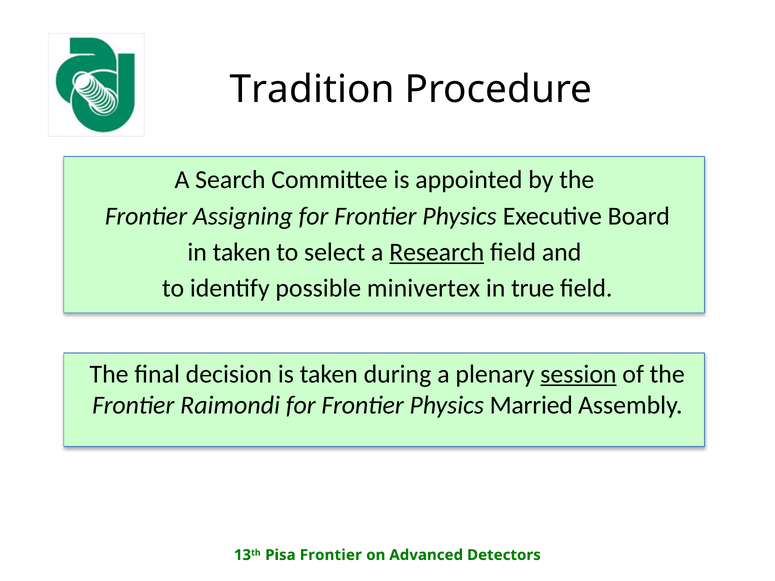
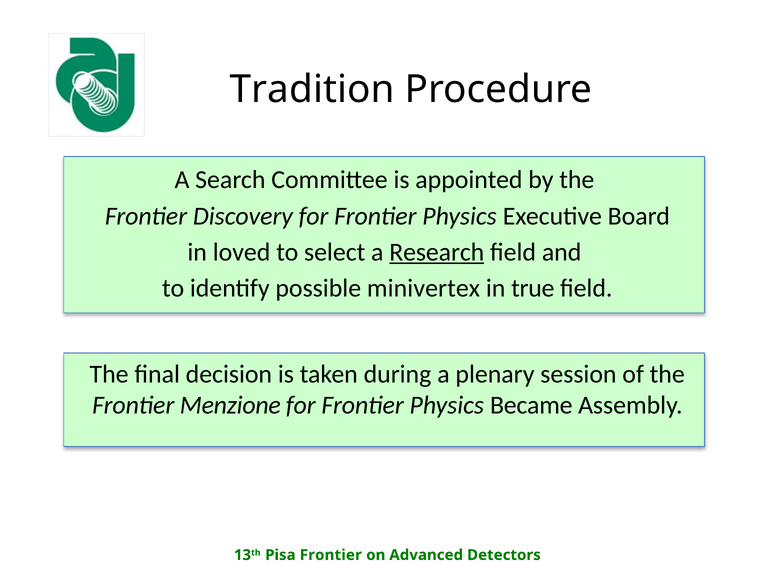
Assigning: Assigning -> Discovery (243, 216)
in taken: taken -> loved (242, 252)
session underline: present -> none (578, 374)
Raimondi: Raimondi -> Menzione (230, 405)
Married: Married -> Became (531, 405)
